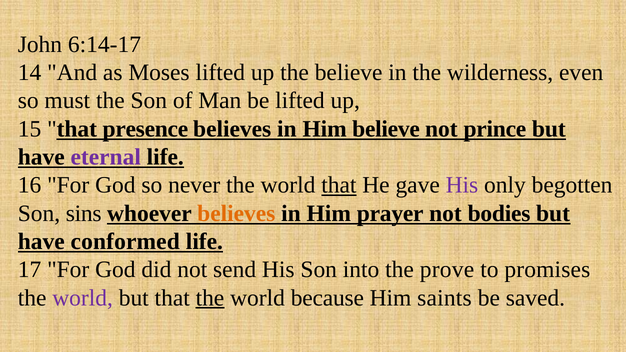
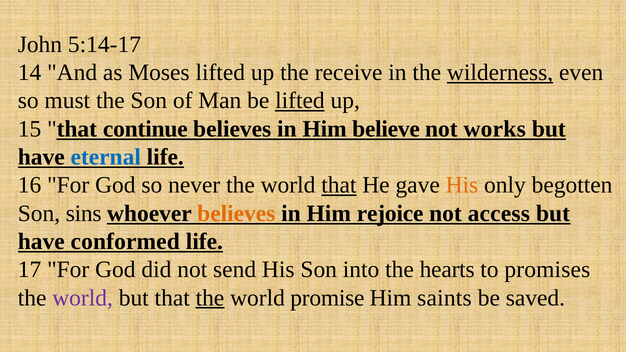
6:14-17: 6:14-17 -> 5:14-17 (104, 44)
the believe: believe -> receive (349, 73)
wilderness underline: none -> present (500, 73)
lifted underline: none -> present (300, 101)
presence: presence -> continue (145, 129)
prince: prince -> works (495, 129)
eternal colour: purple -> blue (106, 157)
His colour: purple -> orange (462, 185)
prayer: prayer -> rejoice (390, 213)
bodies: bodies -> access (499, 213)
prove: prove -> hearts (447, 270)
because: because -> promise (327, 298)
